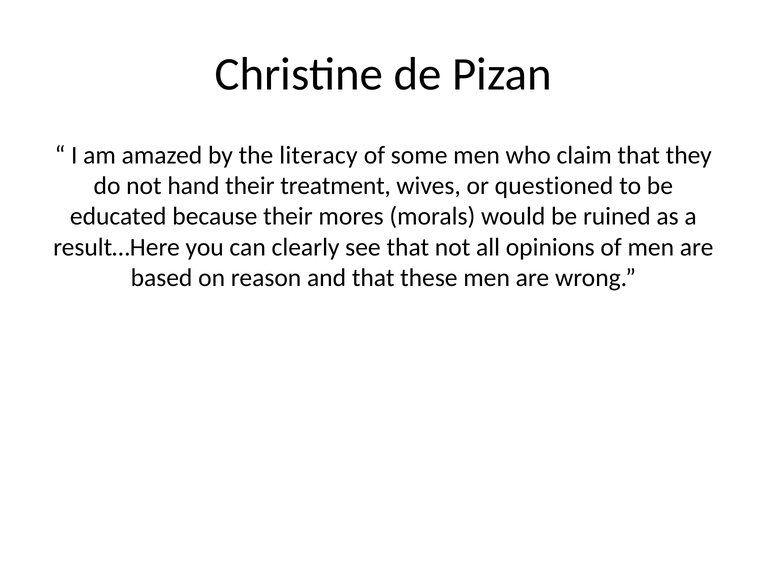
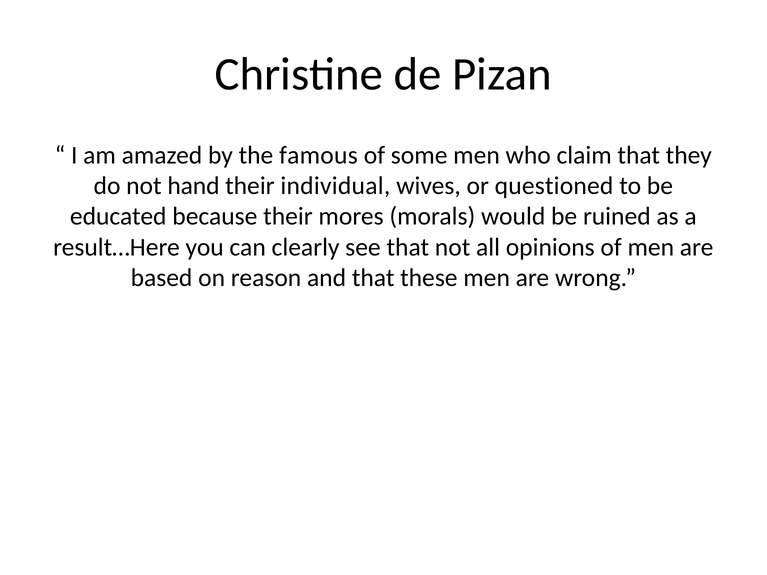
literacy: literacy -> famous (318, 155)
treatment: treatment -> individual (335, 186)
